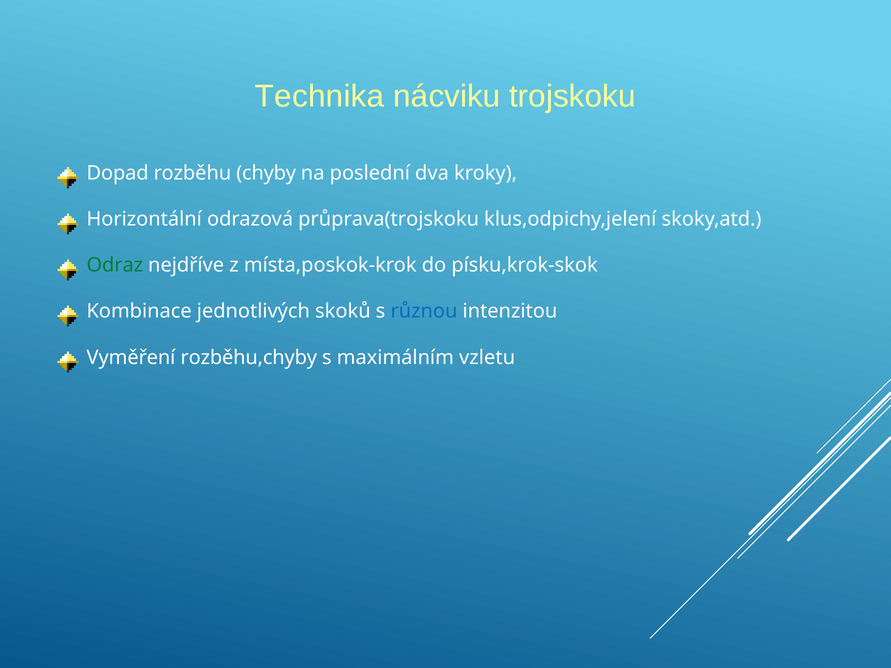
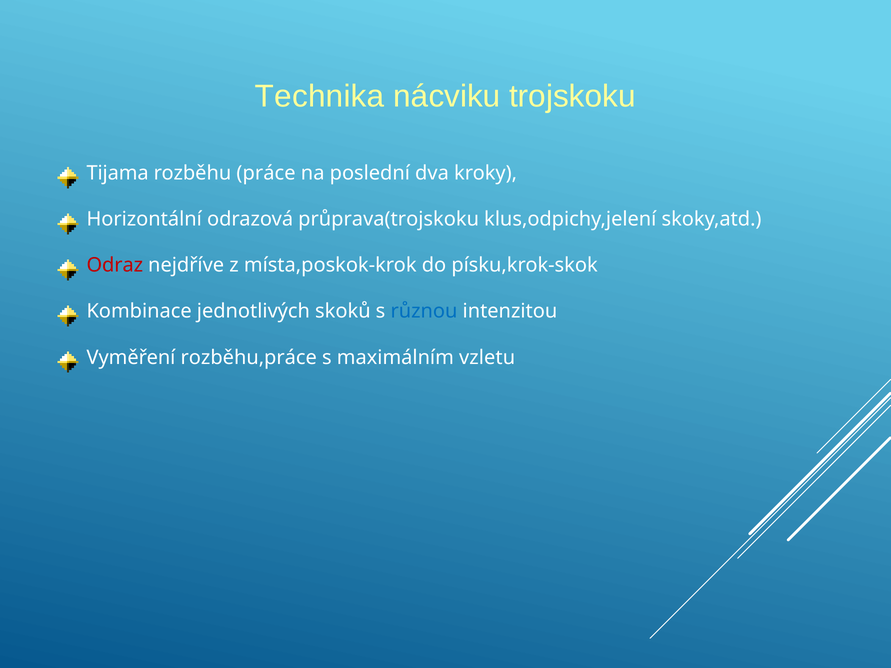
Dopad: Dopad -> Tijama (118, 173)
chyby: chyby -> práce (266, 173)
Odraz colour: green -> red (115, 265)
rozběhu,chyby: rozběhu,chyby -> rozběhu,práce (249, 358)
